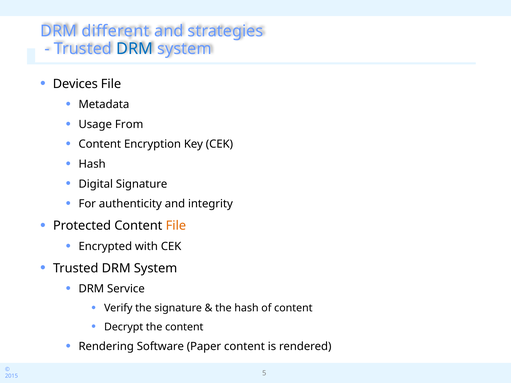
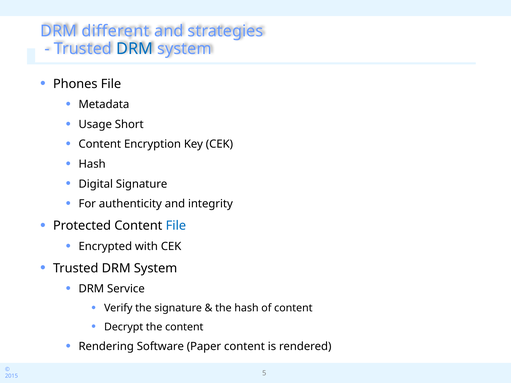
Devices: Devices -> Phones (75, 84)
From: From -> Short (129, 124)
File colour: orange -> blue (176, 226)
